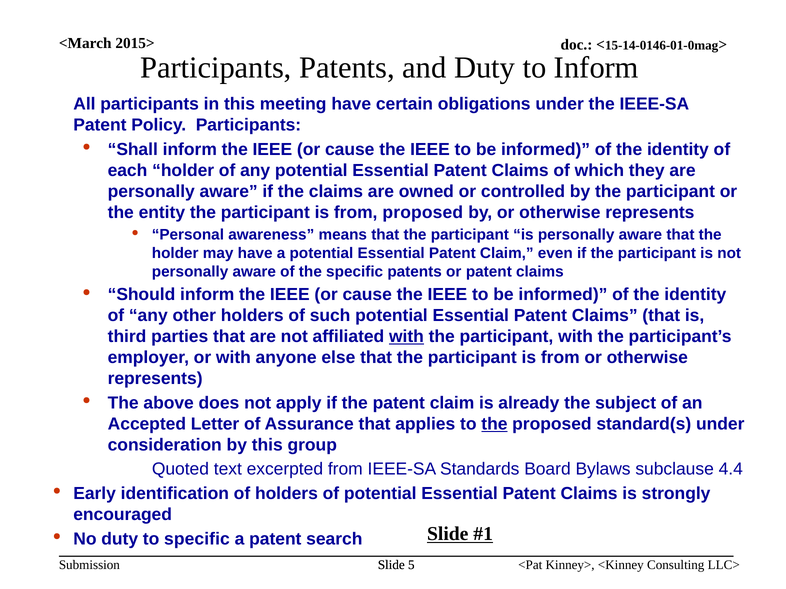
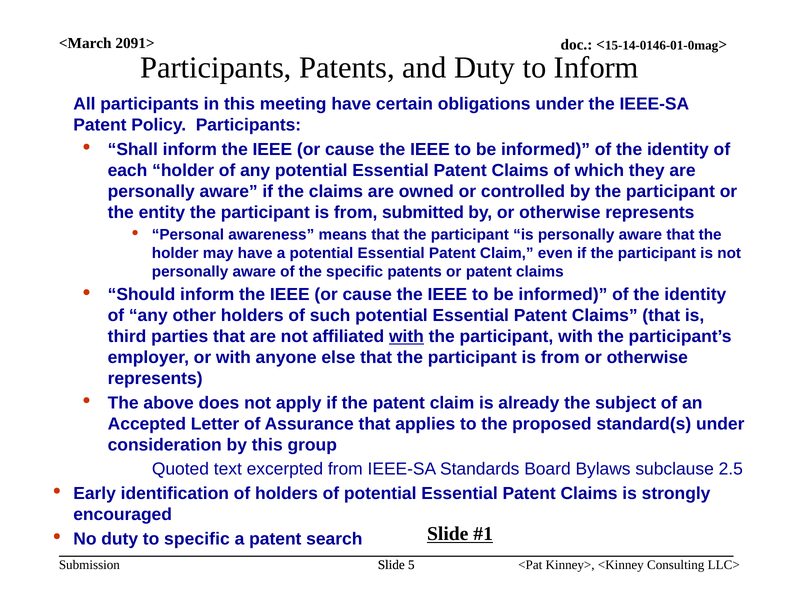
2015>: 2015> -> 2091> (135, 43)
from proposed: proposed -> submitted (423, 212)
the underline: present -> none (494, 424)
4.4: 4.4 -> 2.5 (731, 470)
